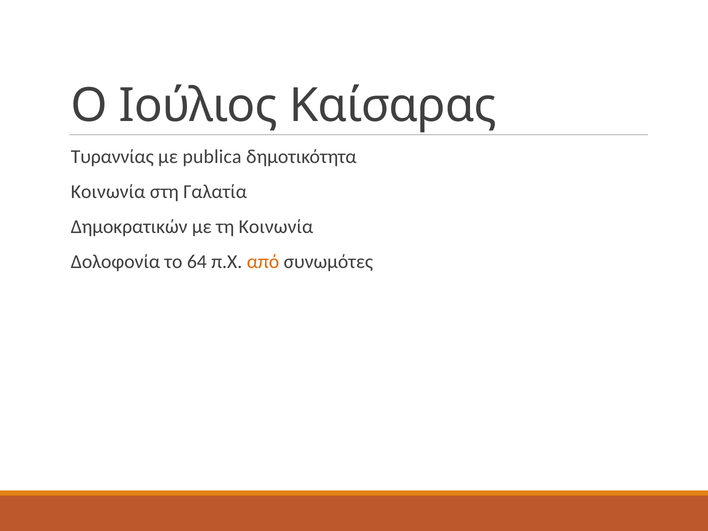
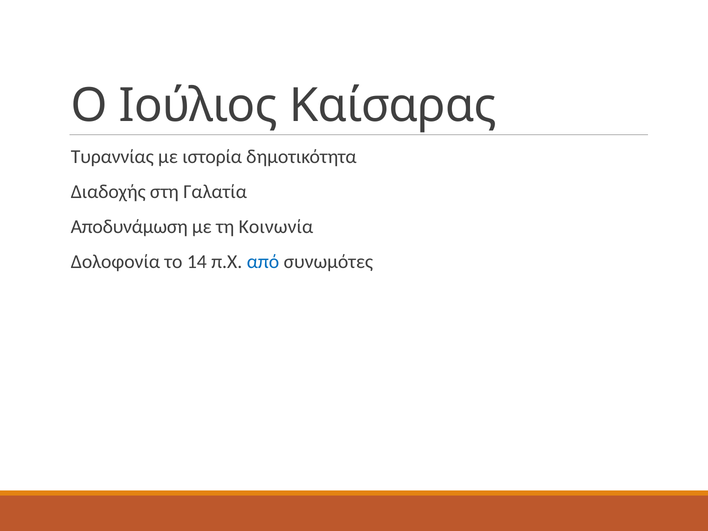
publica: publica -> ιστορία (212, 157)
Κοινωνία: Κοινωνία -> Διαδοχής (108, 192)
Δημοκρατικών: Δημοκρατικών -> Αποδυνάμωση (129, 227)
64: 64 -> 14 (197, 262)
από colour: orange -> blue (263, 262)
